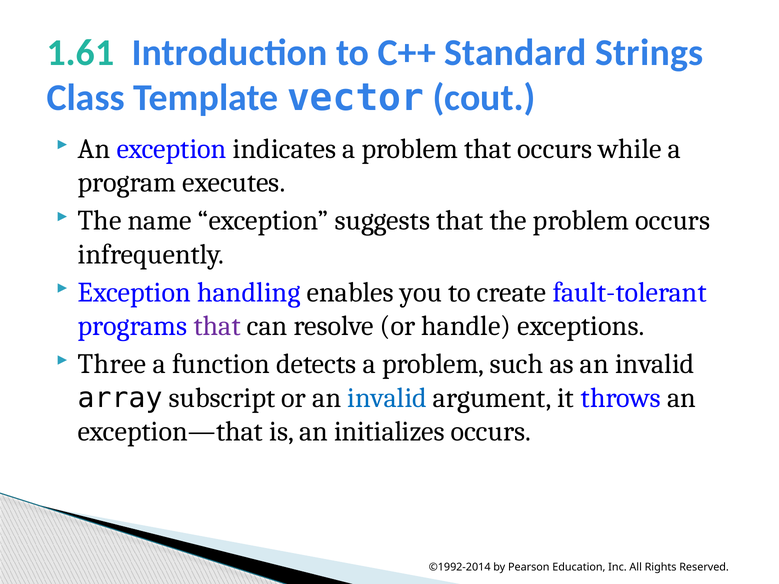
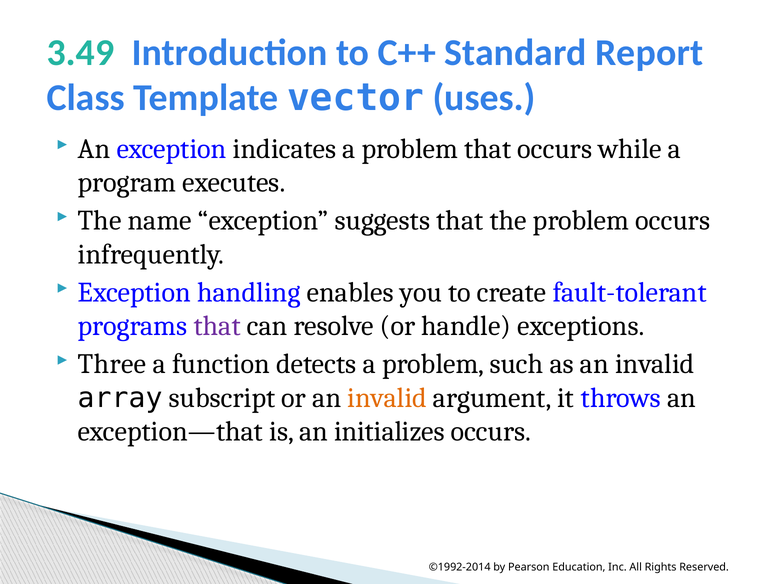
1.61: 1.61 -> 3.49 (80, 53)
Strings: Strings -> Report (649, 53)
cout: cout -> uses (484, 98)
invalid colour: blue -> orange (387, 398)
